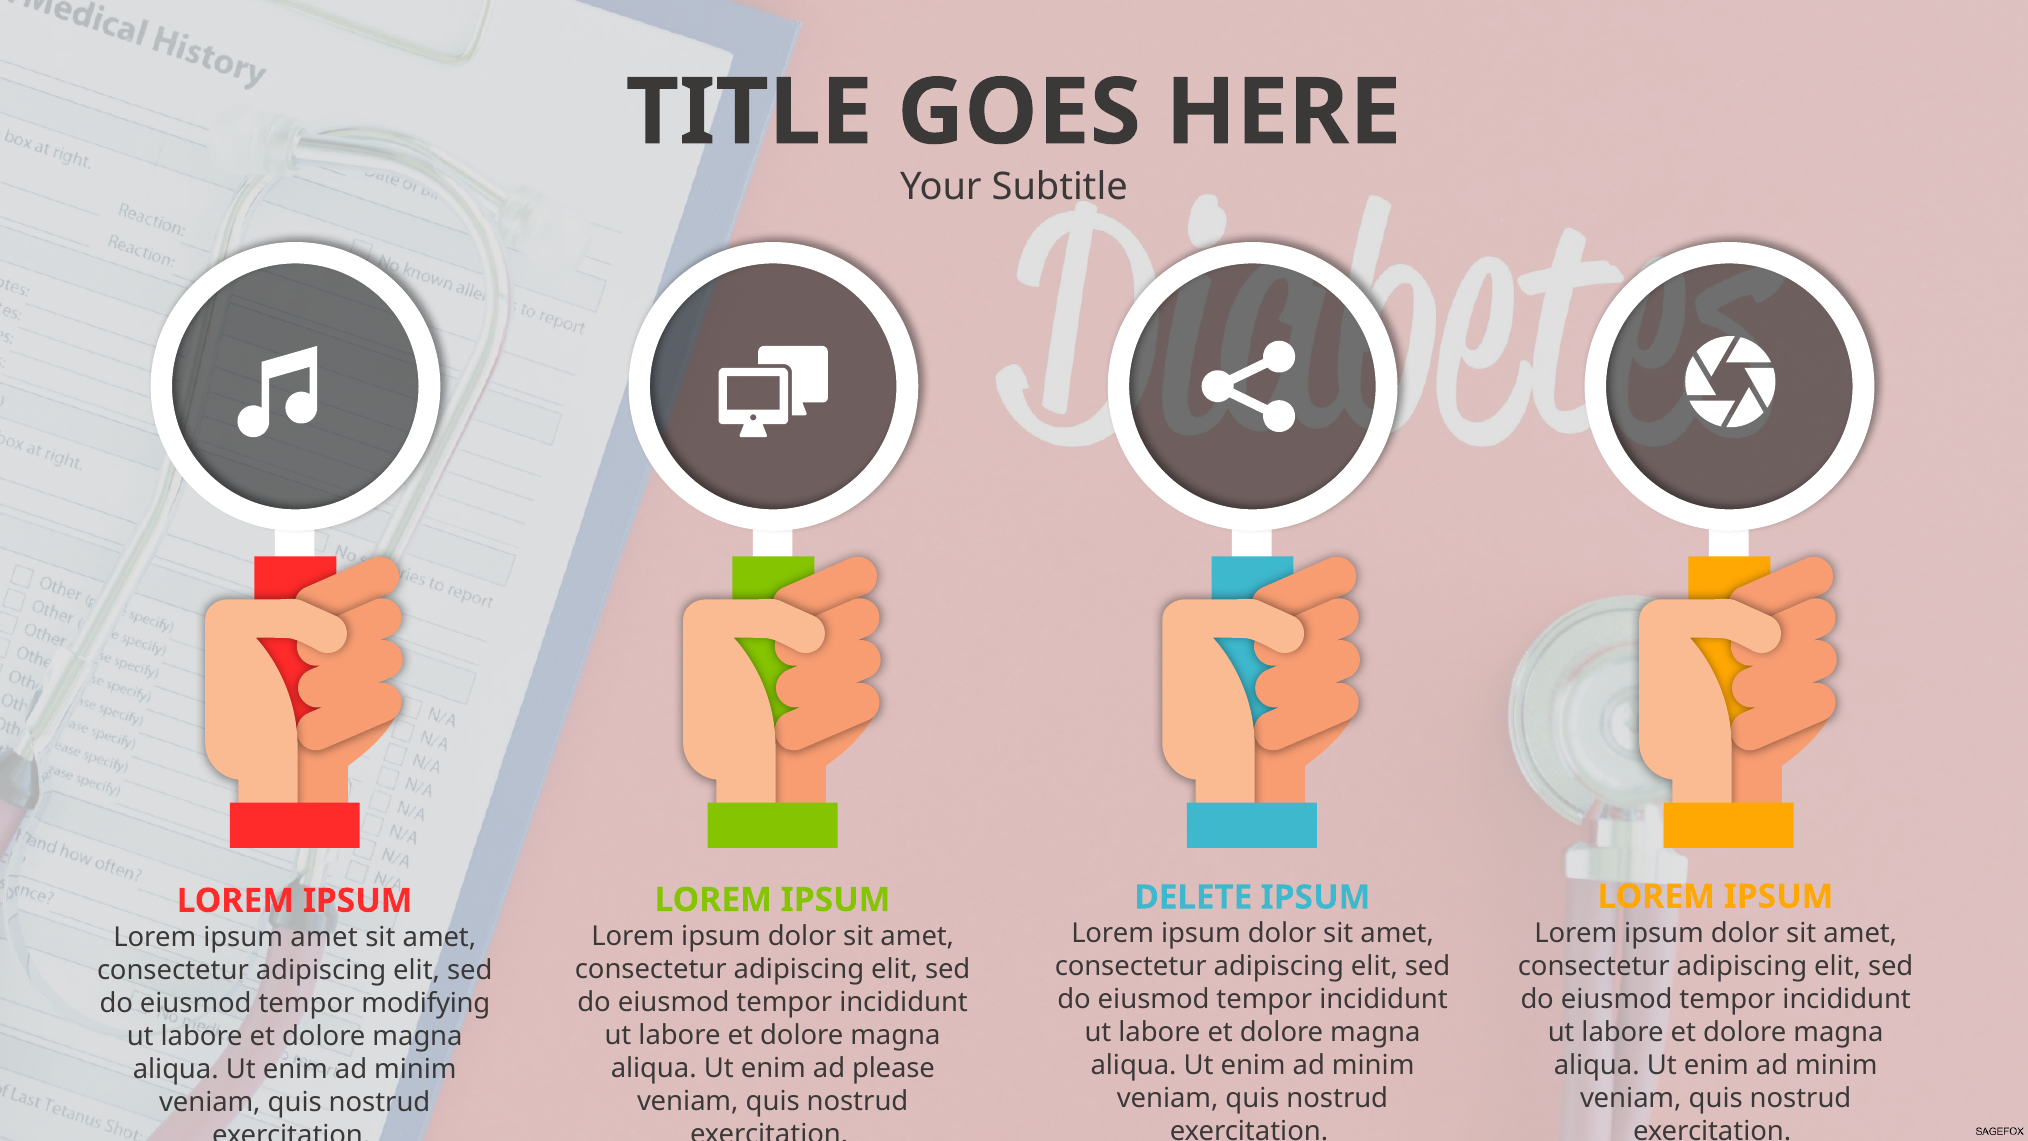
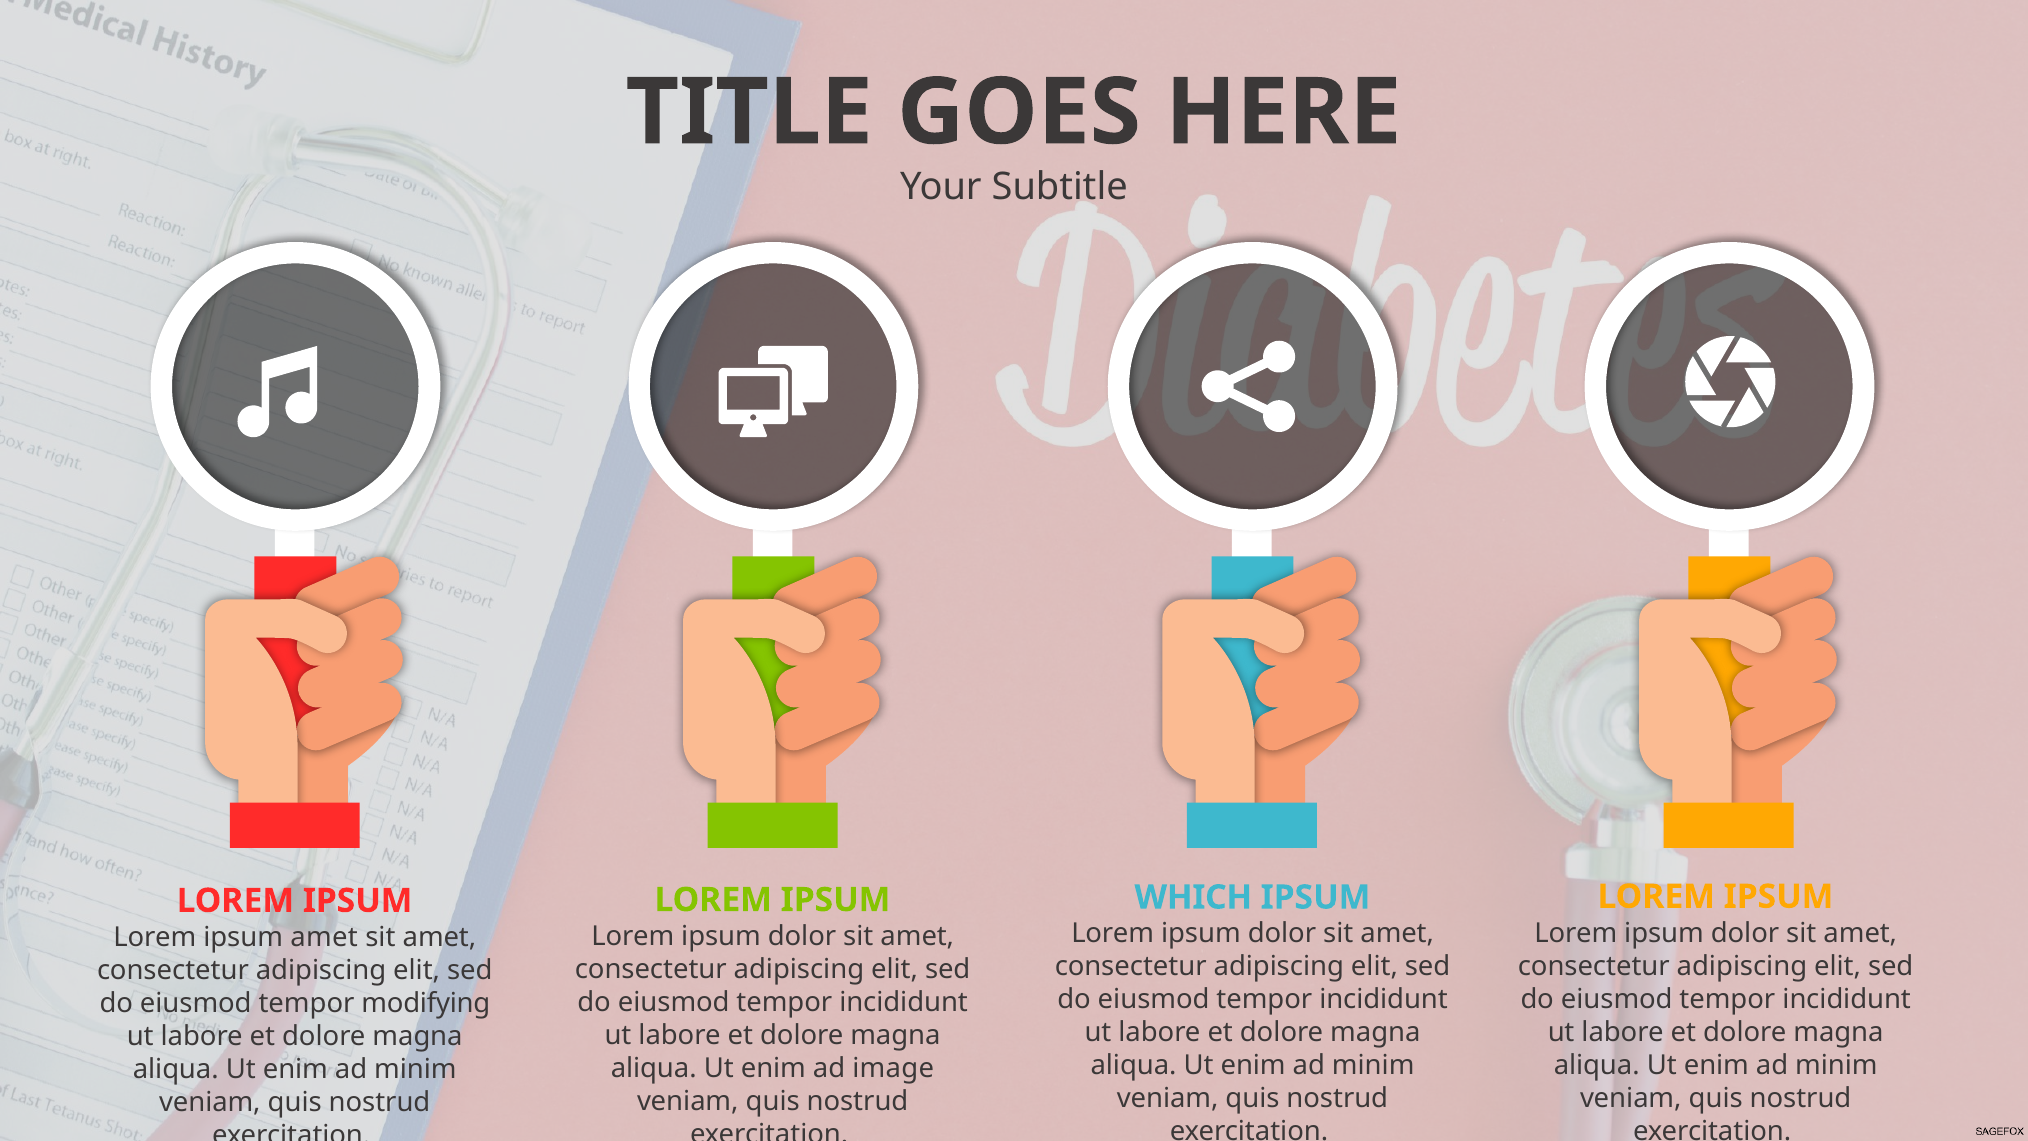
DELETE: DELETE -> WHICH (1193, 897)
please: please -> image (893, 1068)
